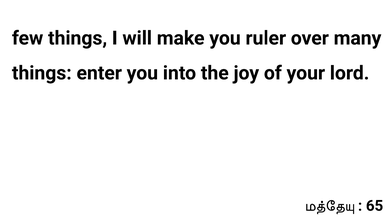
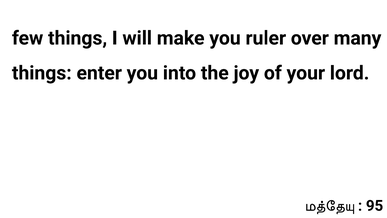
65: 65 -> 95 (375, 206)
